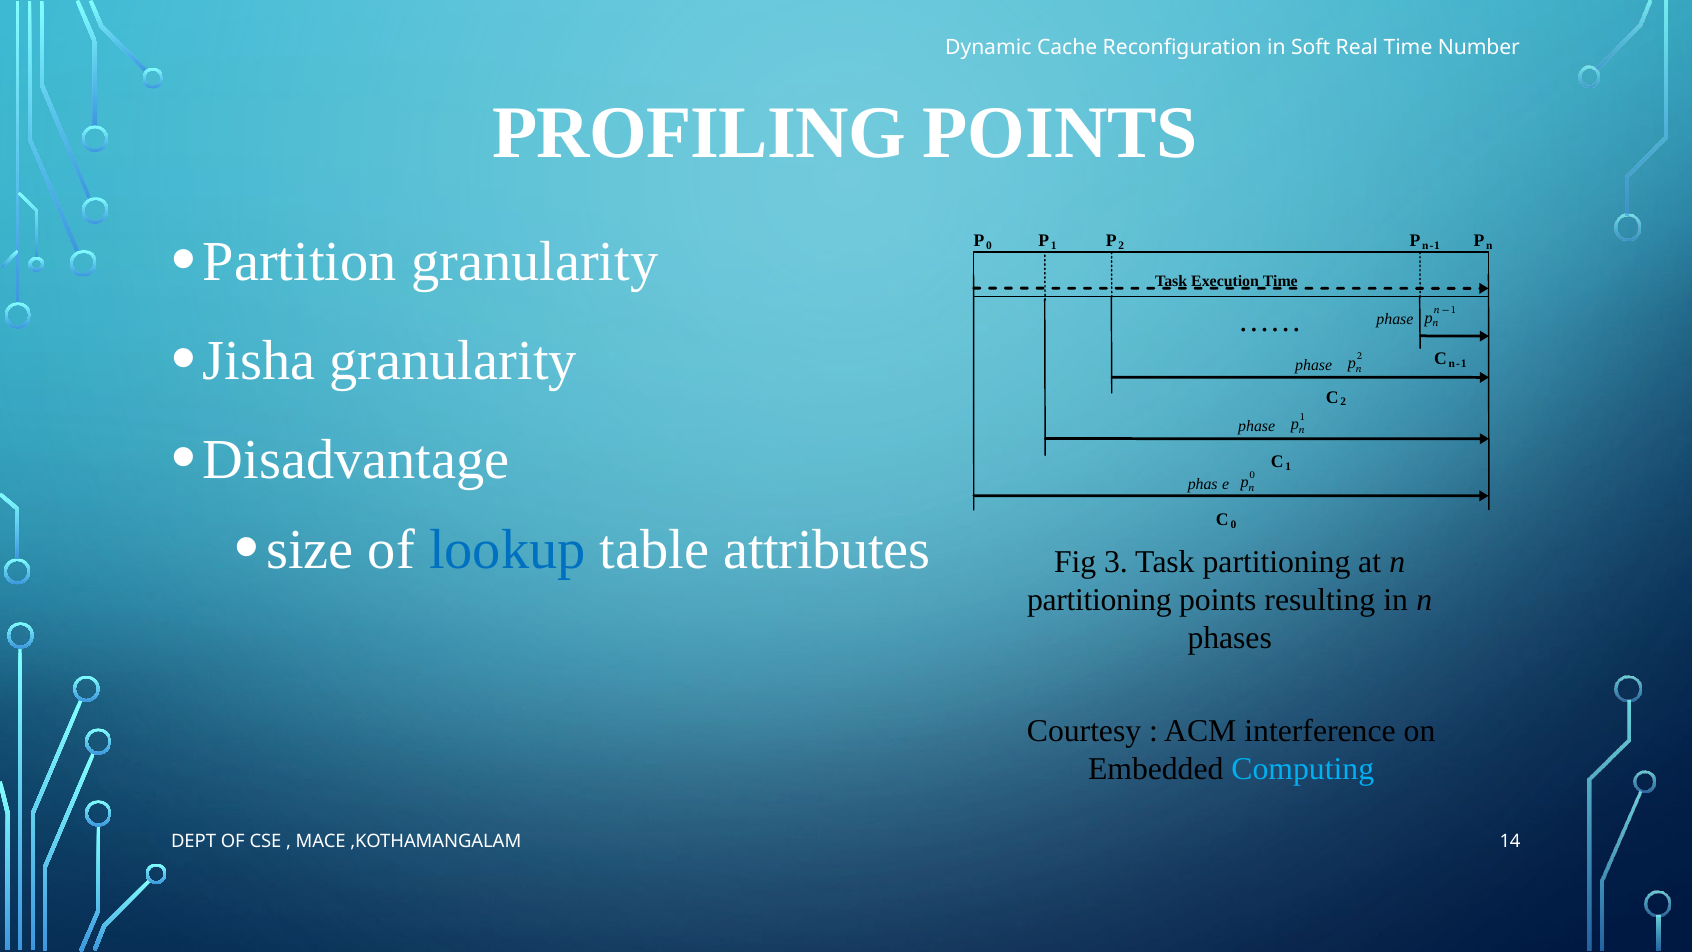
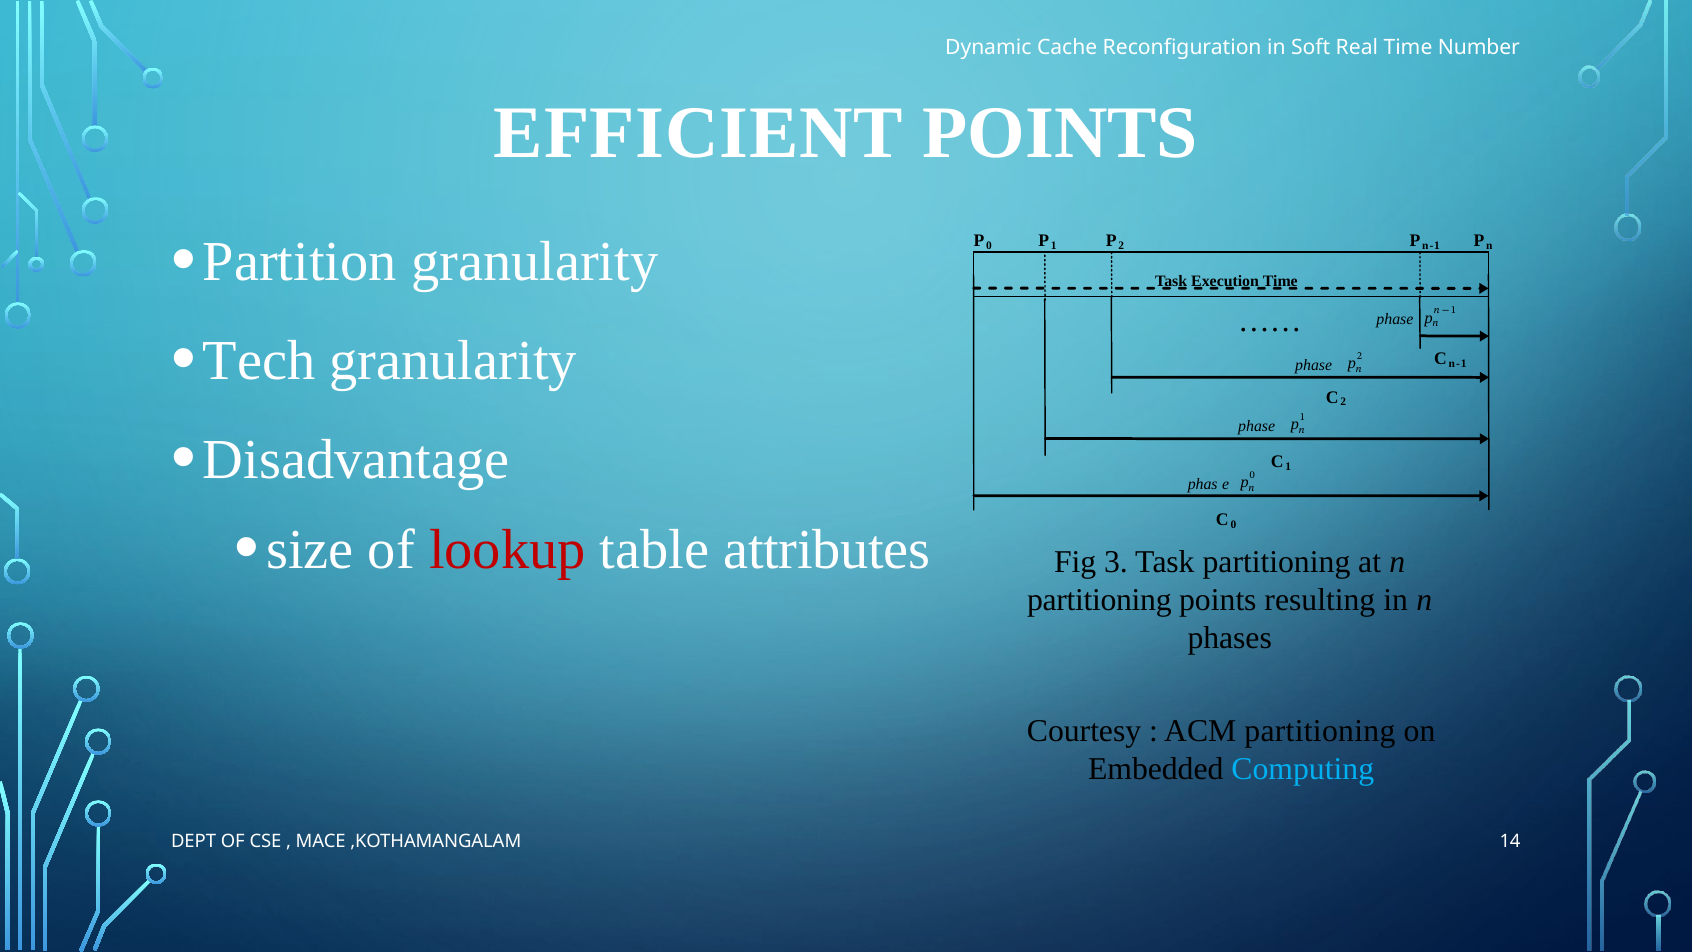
PROFILING: PROFILING -> EFFICIENT (698, 133)
Jisha: Jisha -> Tech (259, 361)
lookup colour: blue -> red (507, 550)
ACM interference: interference -> partitioning (1320, 731)
